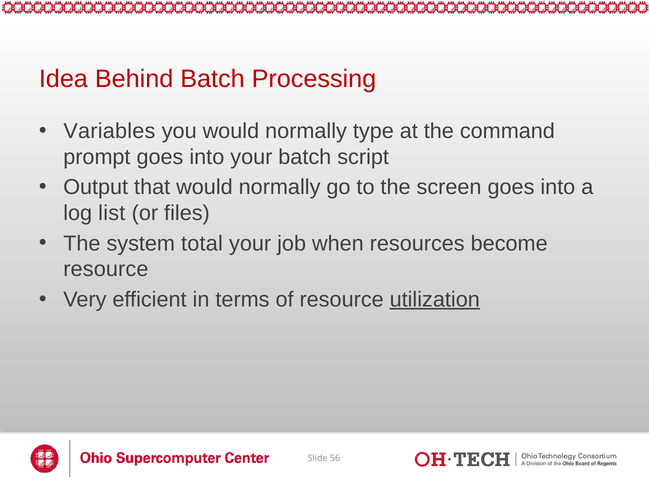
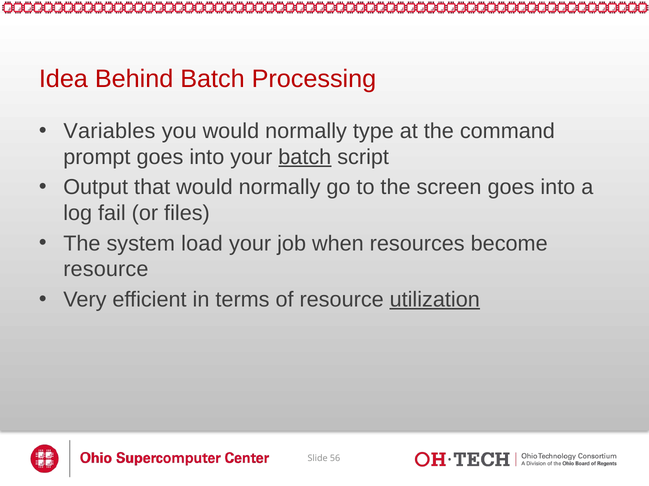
batch underline: none -> present (305, 157)
list: list -> fail (112, 214)
total: total -> load (202, 244)
